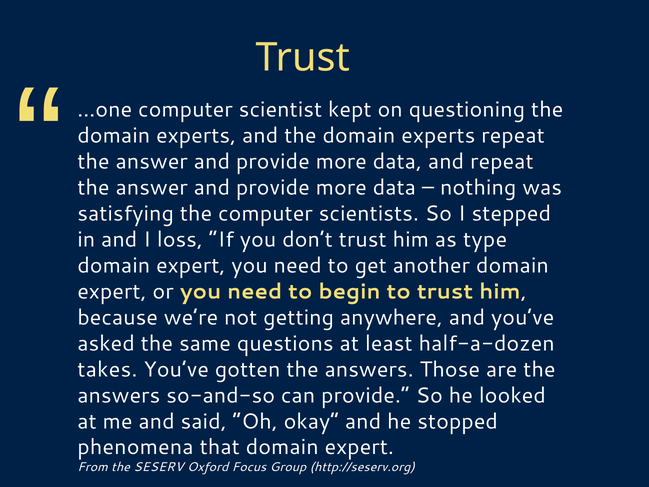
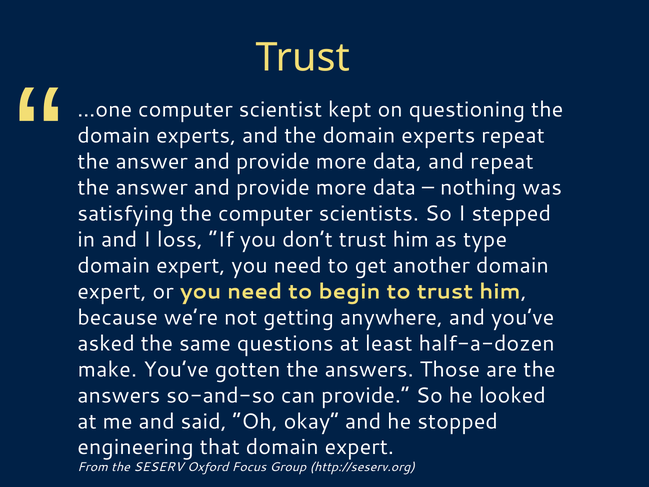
takes: takes -> make (107, 369)
phenomena: phenomena -> engineering (136, 447)
